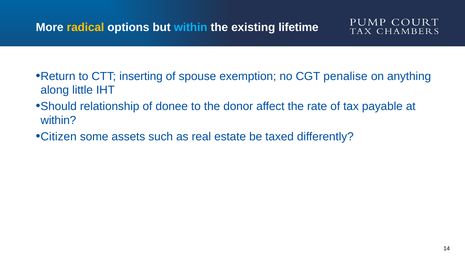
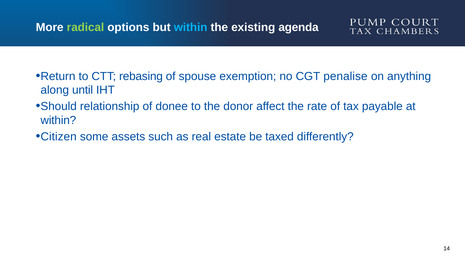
radical colour: yellow -> light green (85, 27)
lifetime: lifetime -> agenda (299, 27)
inserting: inserting -> rebasing (141, 76)
little: little -> until (83, 90)
